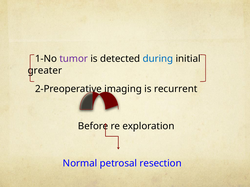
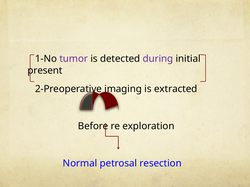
during colour: blue -> purple (158, 59)
greater: greater -> present (45, 71)
recurrent: recurrent -> extracted (176, 89)
